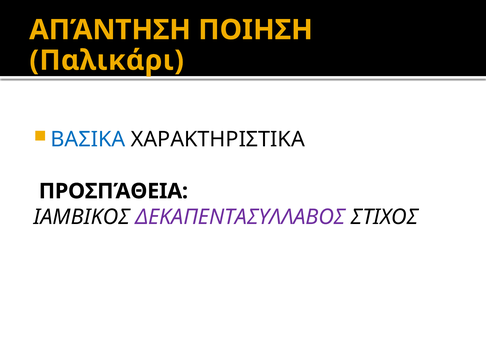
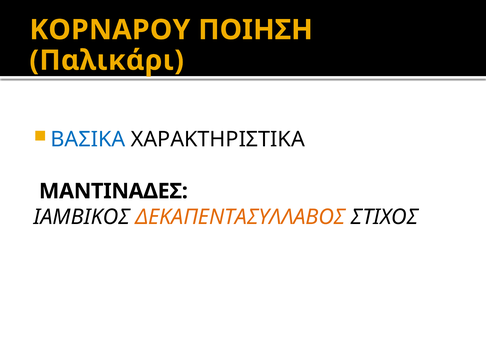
ΑΠΆΝΤΗΣΗ: ΑΠΆΝΤΗΣΗ -> ΚΟΡΝΑΡΟΥ (110, 30)
ΠΡΟΣΠΆΘΕΙΑ: ΠΡΟΣΠΆΘΕΙΑ -> ΜΑΝΤΙΝΑΔΕΣ (113, 191)
ΔΕΚΑΠΕΝΤΑΣΥΛΛΑΒΟΣ colour: purple -> orange (240, 217)
